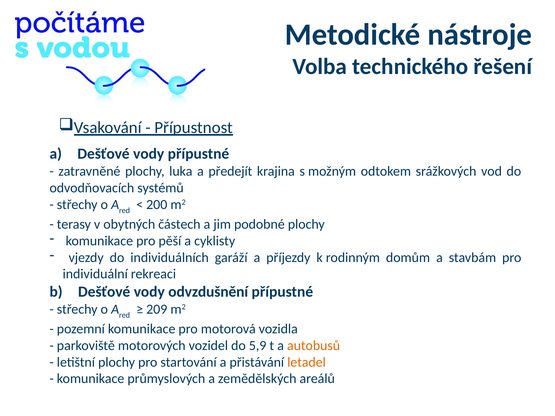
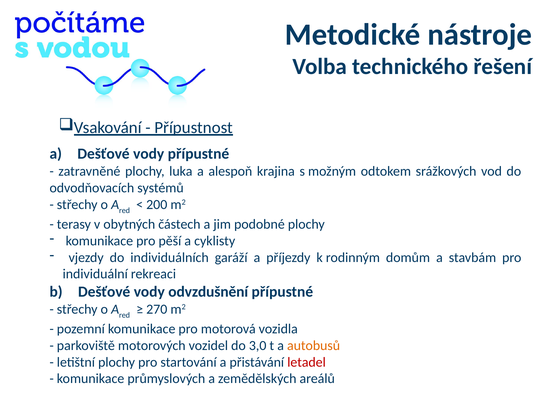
předejít: předejít -> alespoň (230, 171)
209: 209 -> 270 (157, 309)
5,9: 5,9 -> 3,0 (258, 346)
letadel colour: orange -> red (307, 362)
